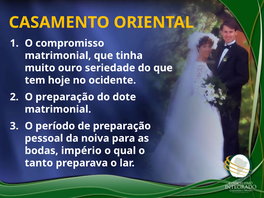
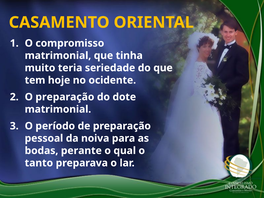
ouro: ouro -> teria (70, 68)
império: império -> perante (81, 151)
